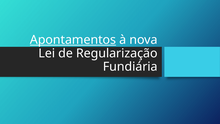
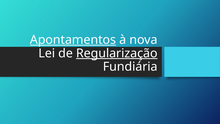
Regularização underline: none -> present (117, 53)
